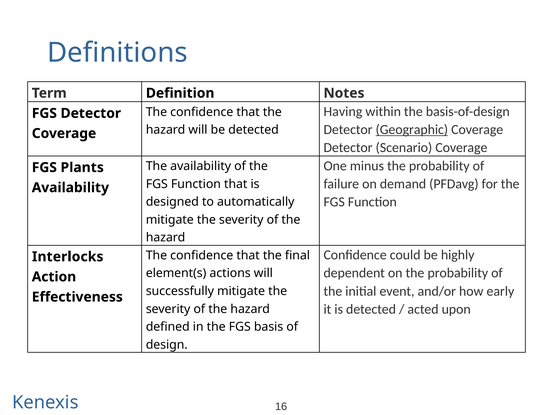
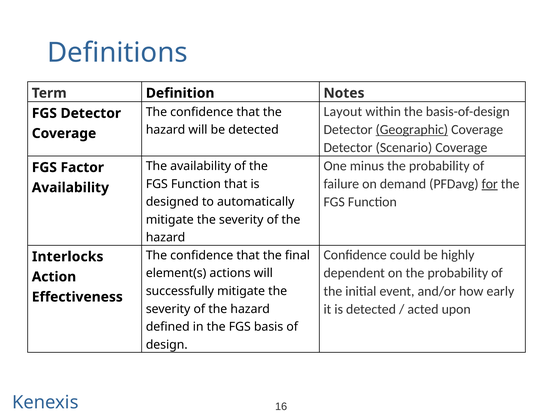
Having: Having -> Layout (343, 112)
Plants: Plants -> Factor (82, 167)
for underline: none -> present (490, 184)
